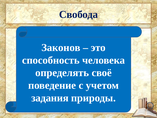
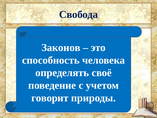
задания: задания -> говорит (50, 98)
